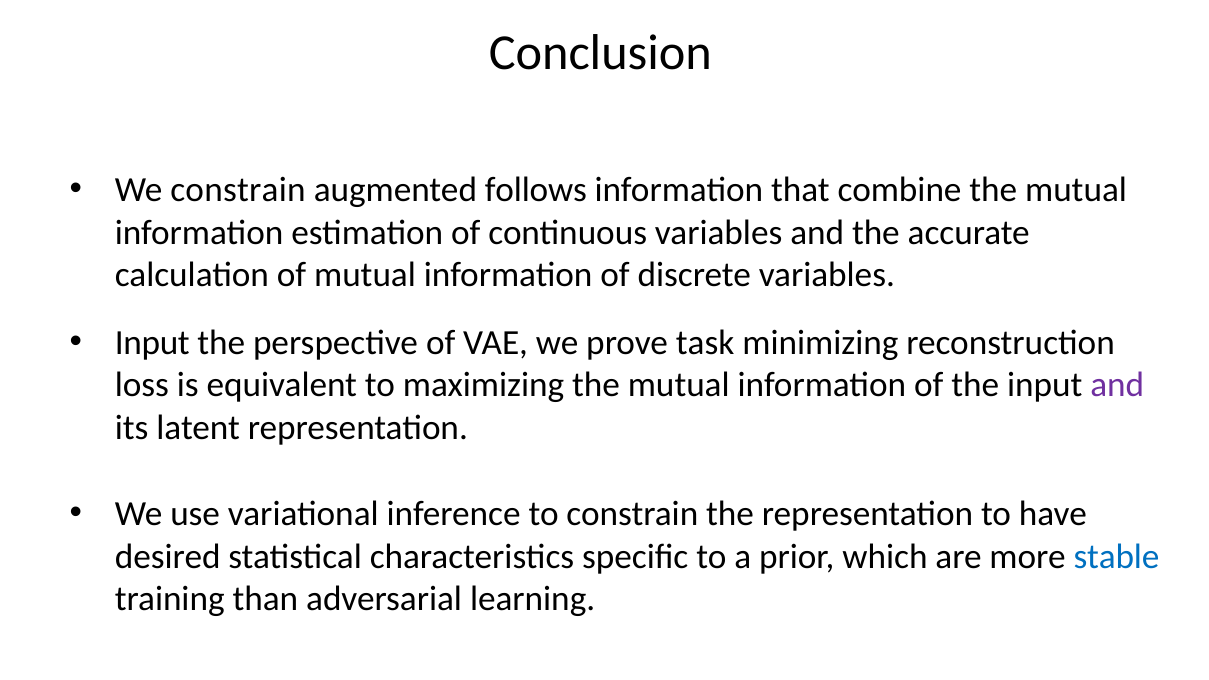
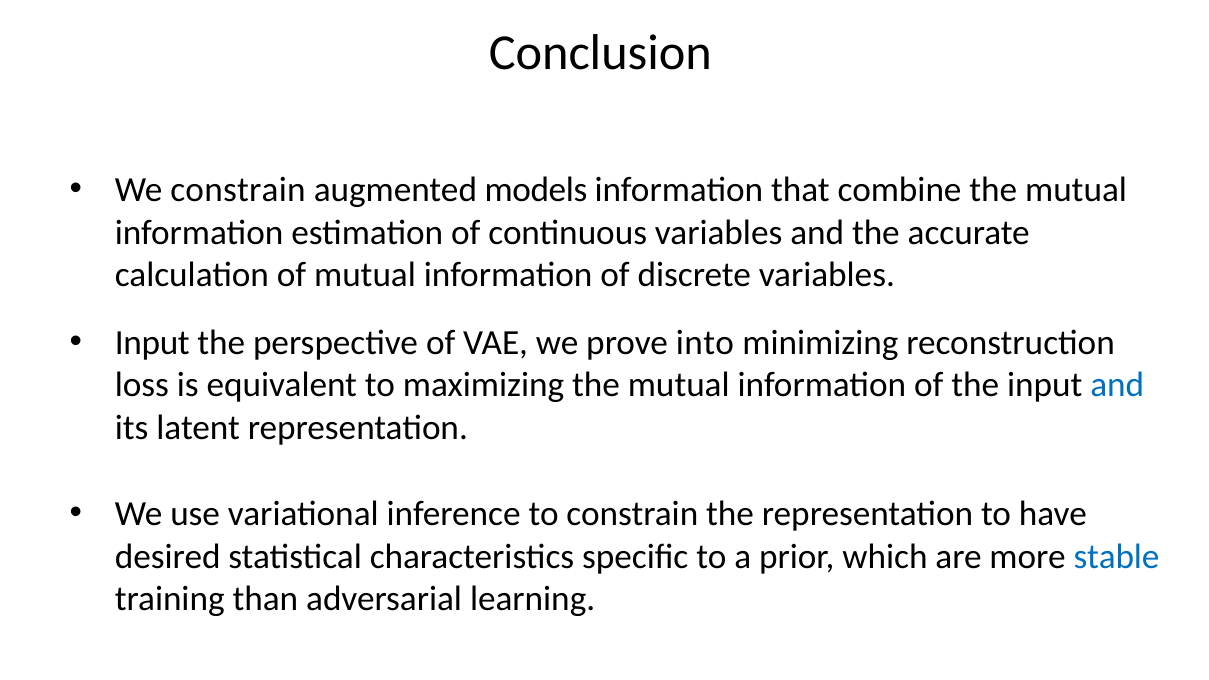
follows: follows -> models (536, 190)
task: task -> into (705, 343)
and colour: purple -> blue (1117, 385)
